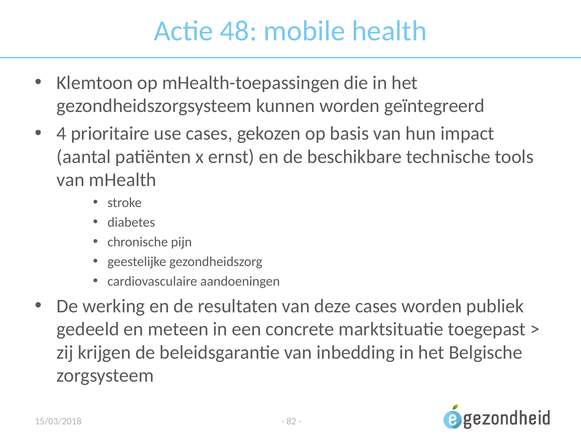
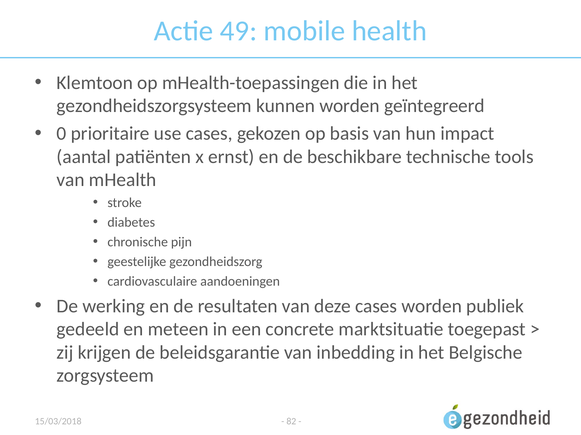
48: 48 -> 49 (239, 31)
4: 4 -> 0 (62, 134)
